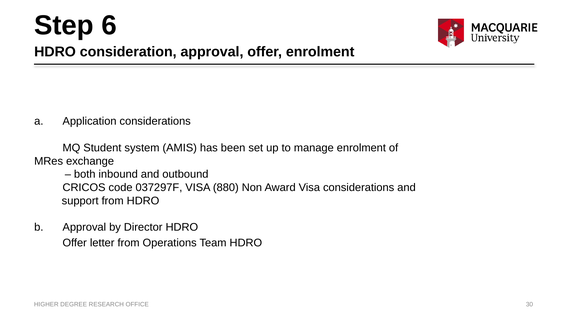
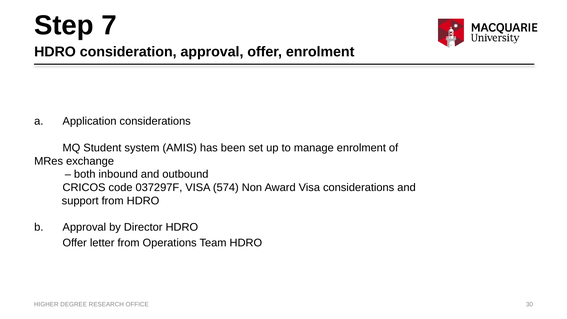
6: 6 -> 7 (109, 25)
880: 880 -> 574 (226, 188)
